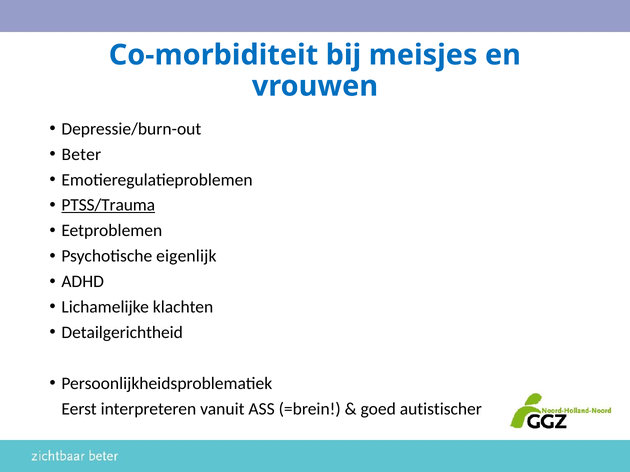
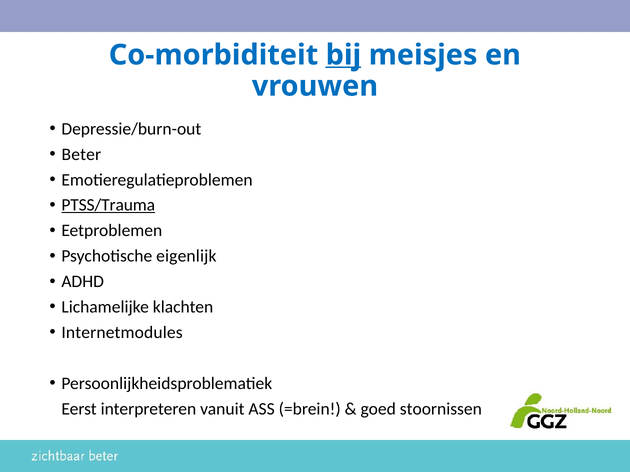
bij underline: none -> present (343, 55)
Detailgerichtheid: Detailgerichtheid -> Internetmodules (122, 333)
autistischer: autistischer -> stoornissen (441, 409)
